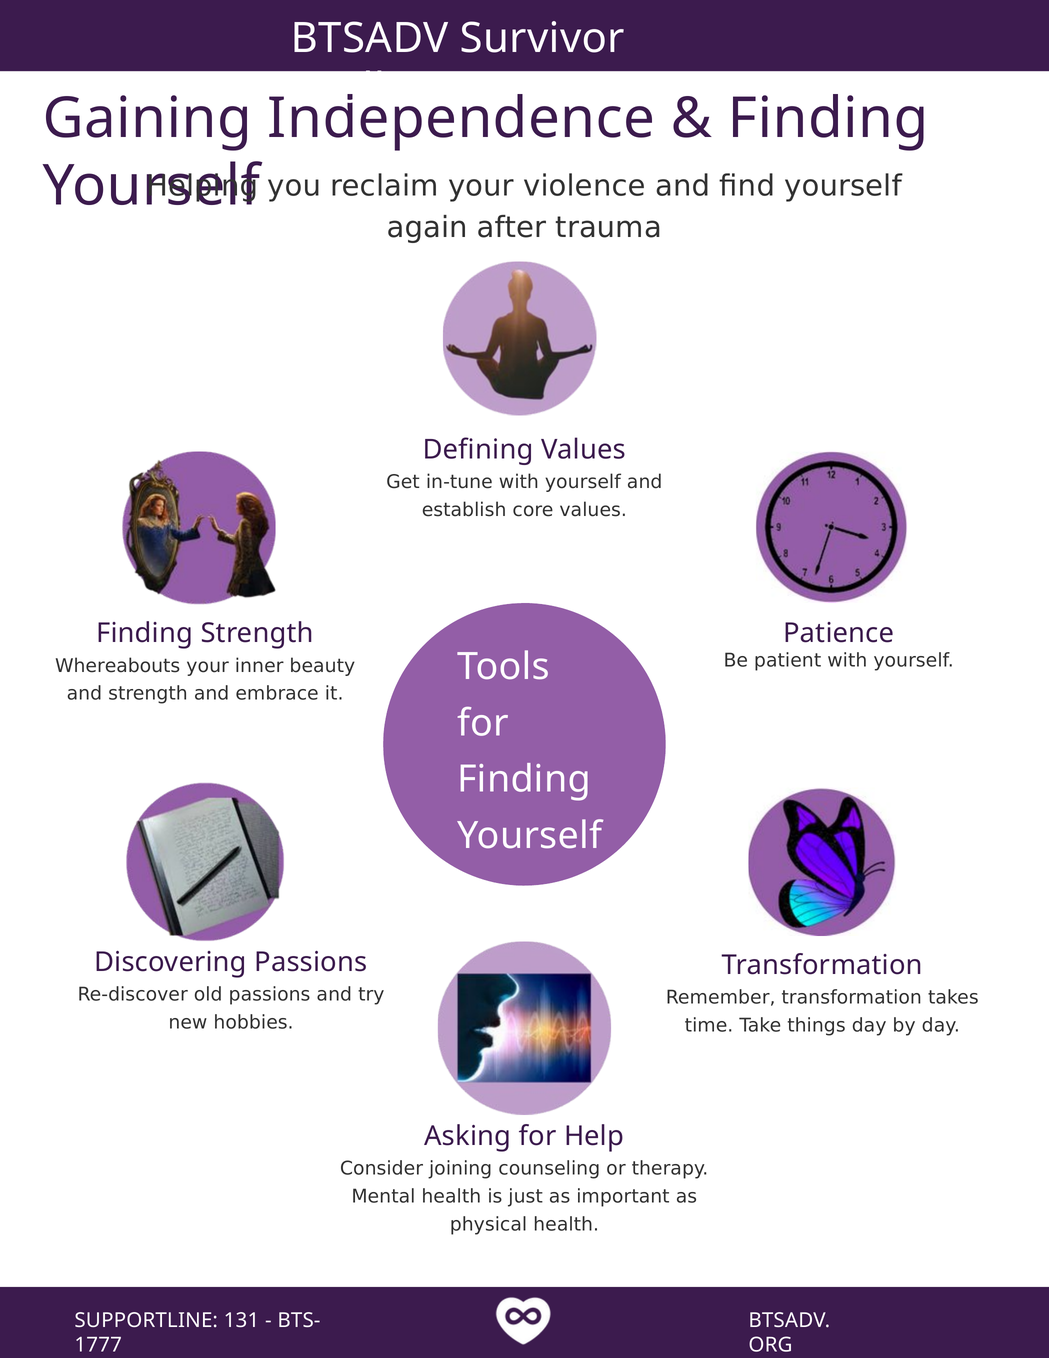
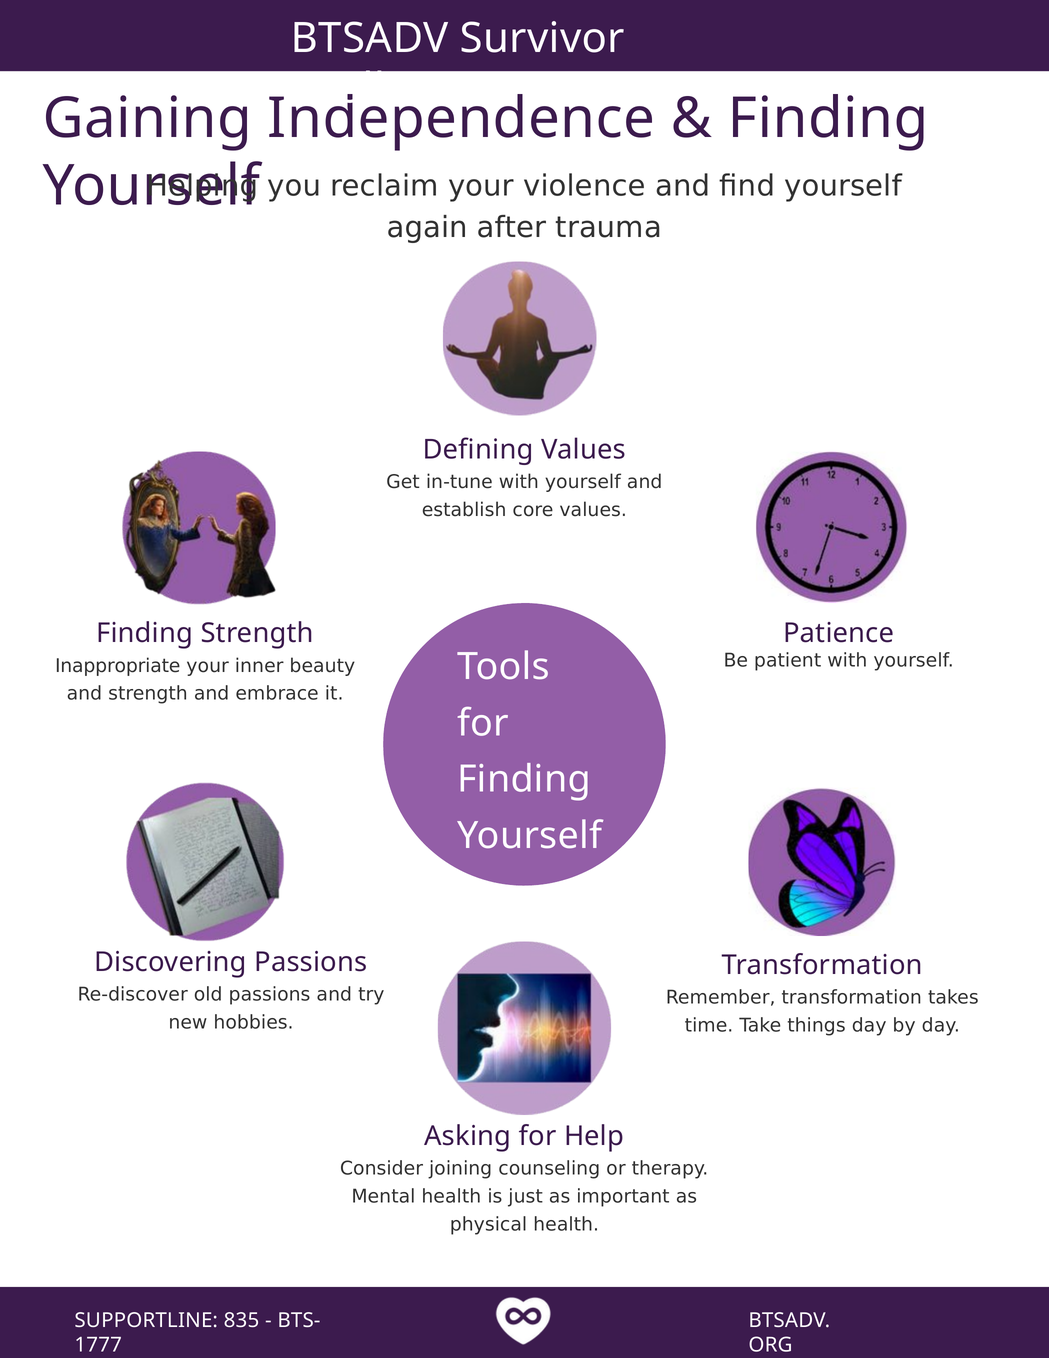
Whereabouts: Whereabouts -> Inappropriate (118, 666)
131: 131 -> 835 (241, 1320)
